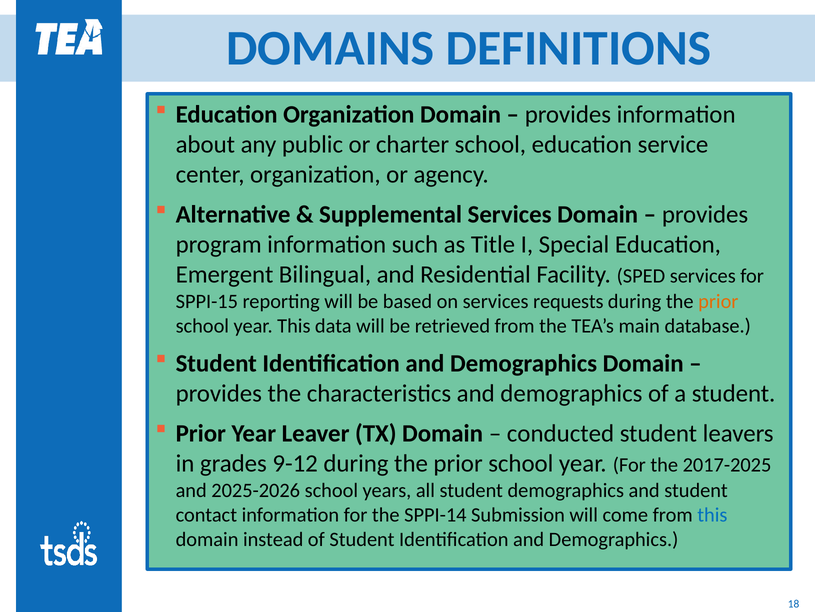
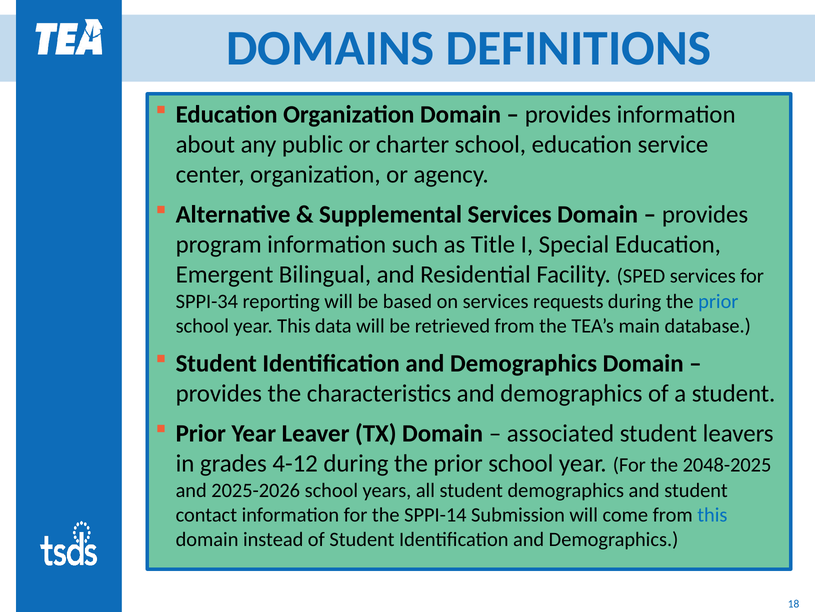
SPPI-15: SPPI-15 -> SPPI-34 (207, 301)
prior colour: orange -> blue (718, 301)
conducted: conducted -> associated (560, 433)
9-12: 9-12 -> 4-12 (295, 463)
2017-2025: 2017-2025 -> 2048-2025 (727, 464)
